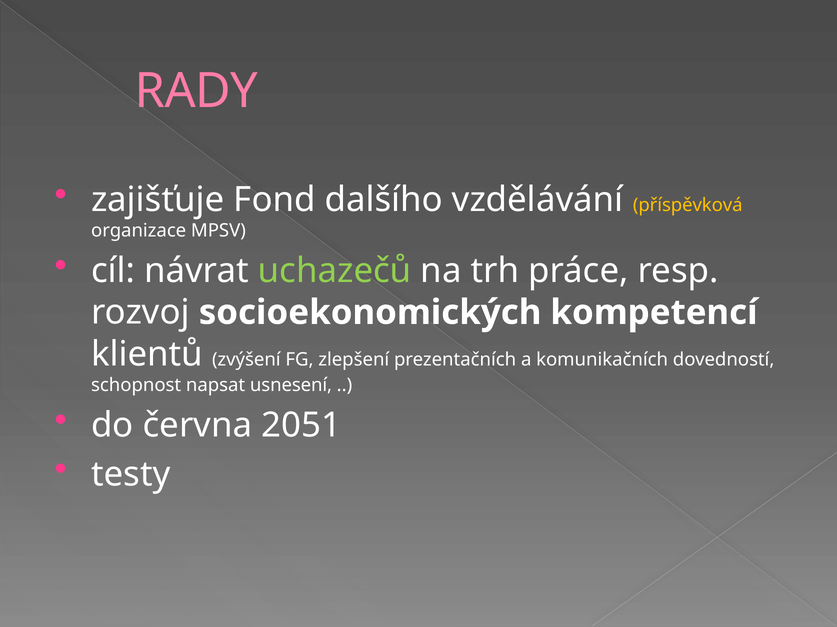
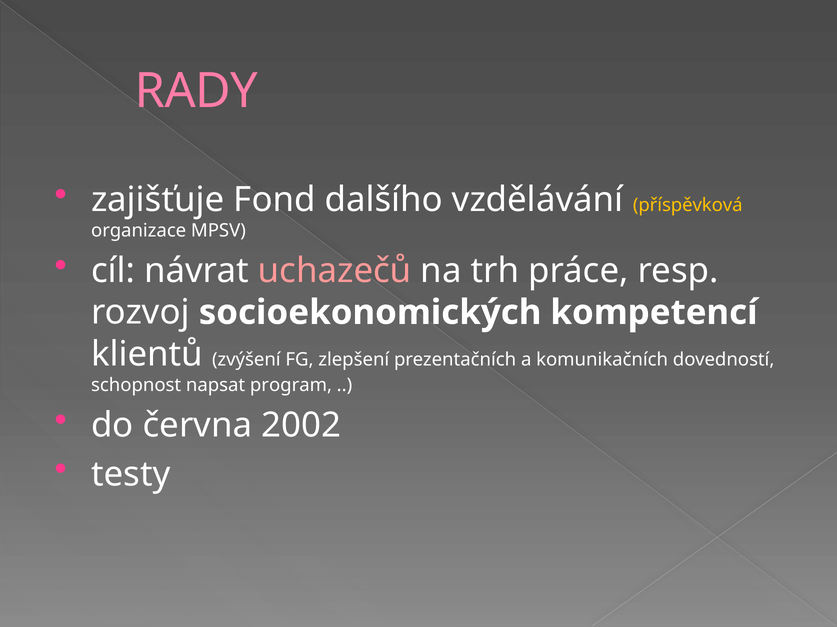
uchazečů colour: light green -> pink (335, 271)
usnesení: usnesení -> program (291, 386)
2051: 2051 -> 2002 (301, 426)
